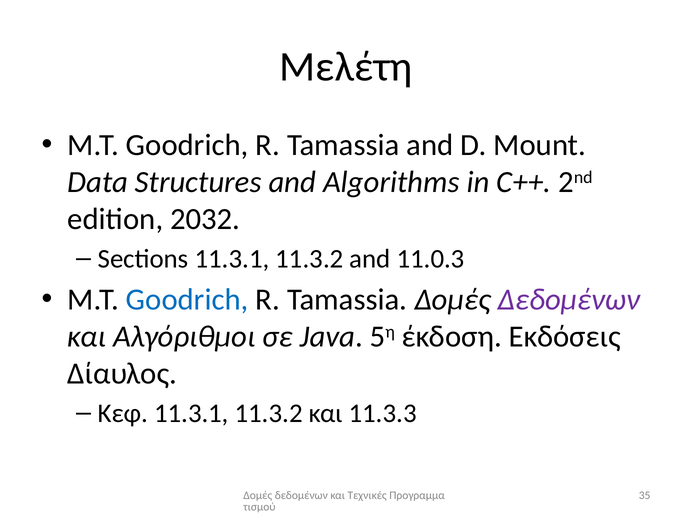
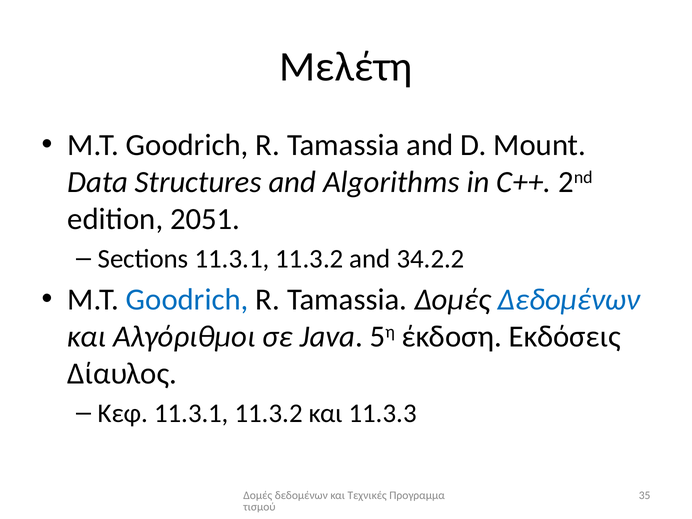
2032: 2032 -> 2051 (205, 219)
11.0.3: 11.0.3 -> 34.2.2 (431, 259)
Δεδομένων colour: purple -> blue (569, 300)
